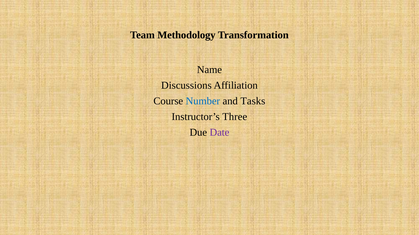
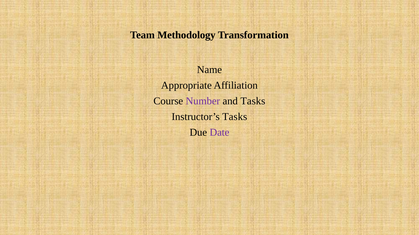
Discussions: Discussions -> Appropriate (186, 86)
Number colour: blue -> purple (203, 101)
Instructor’s Three: Three -> Tasks (235, 117)
